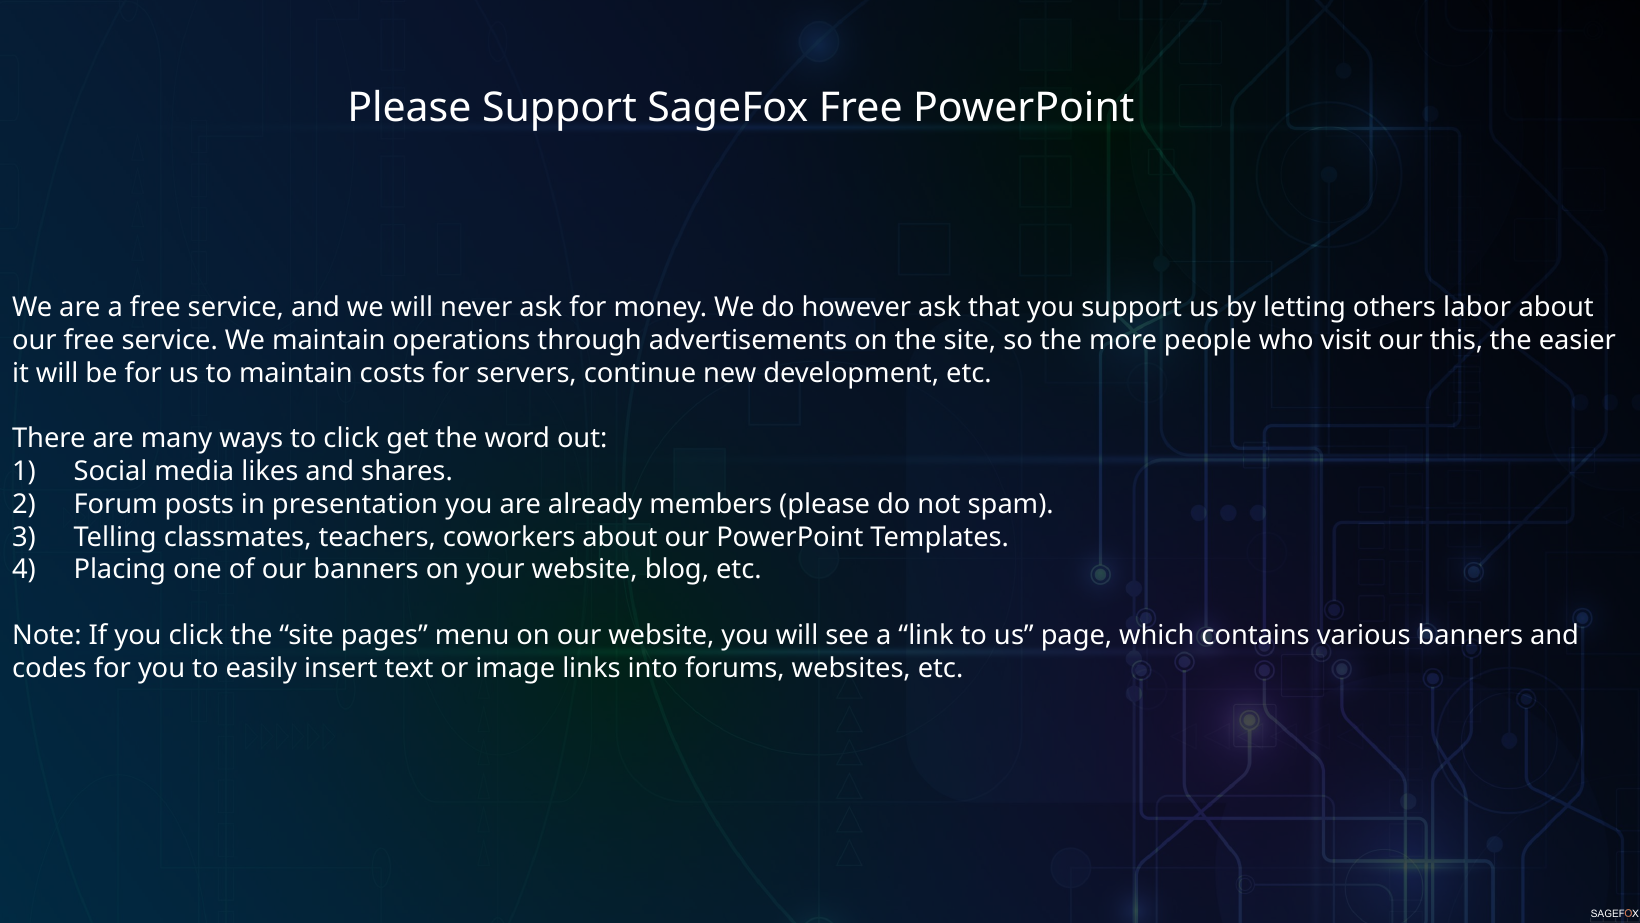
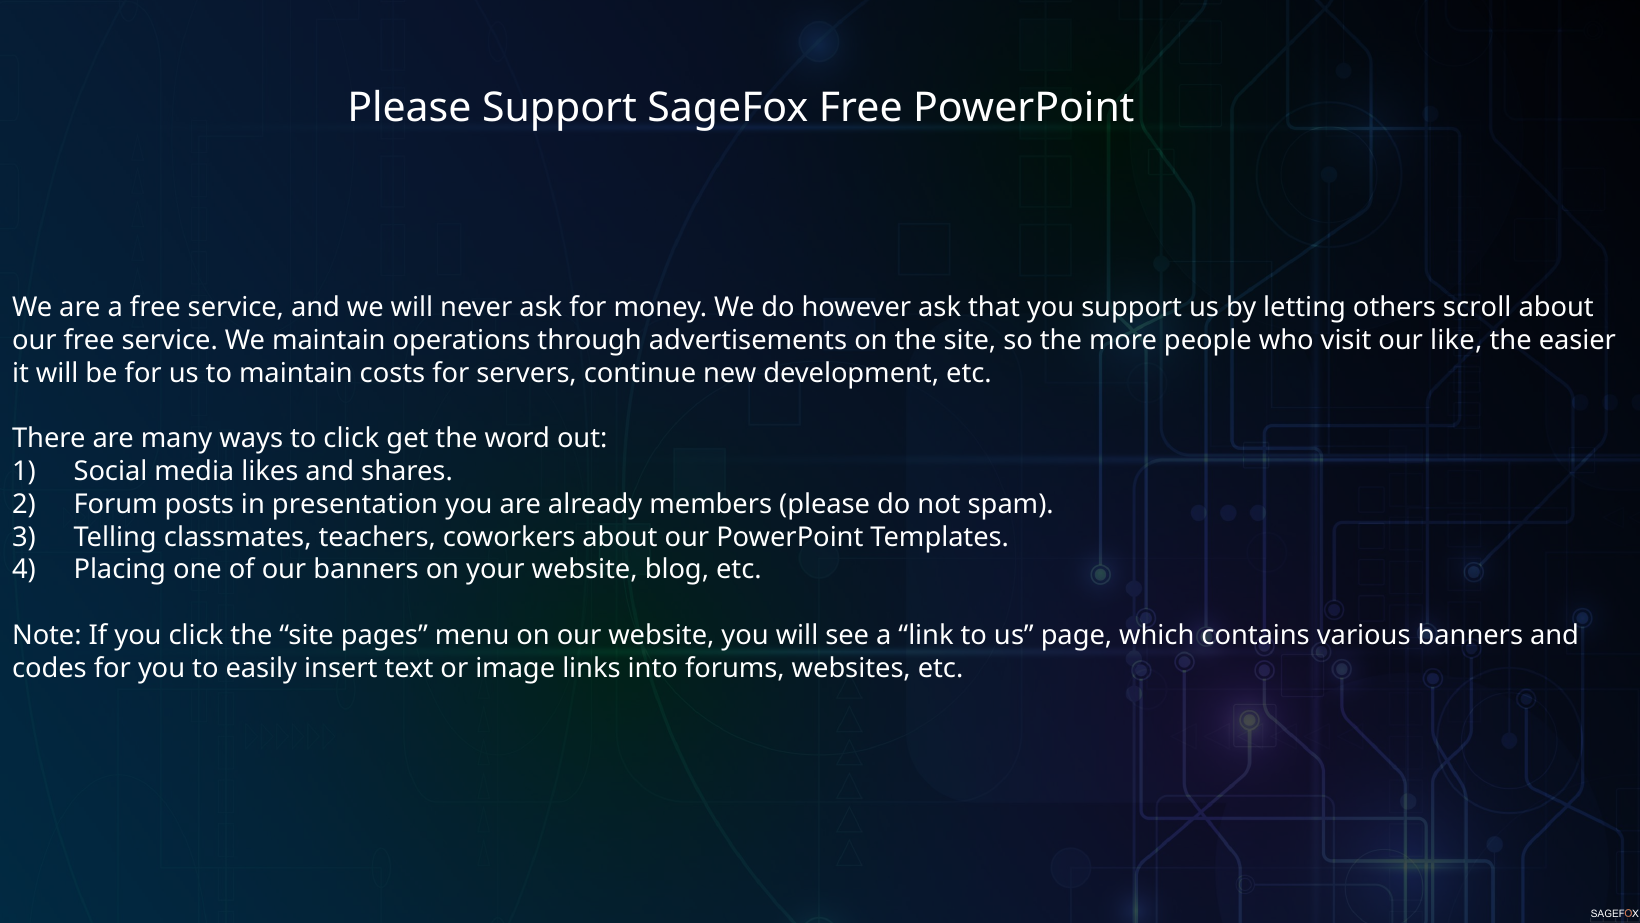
labor: labor -> scroll (1477, 307)
this: this -> like (1456, 340)
